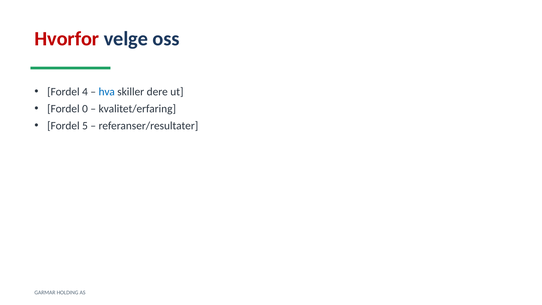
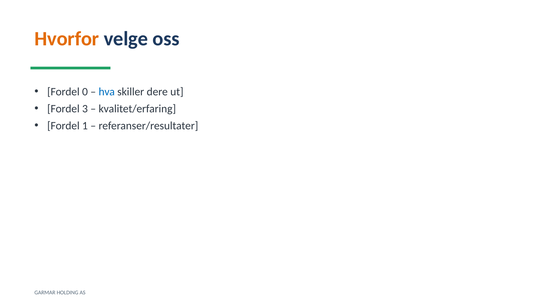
Hvorfor colour: red -> orange (67, 39)
4: 4 -> 0 (85, 92)
0: 0 -> 3 (85, 109)
5: 5 -> 1 (85, 126)
